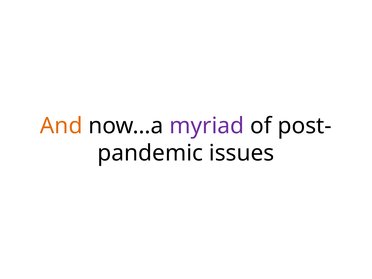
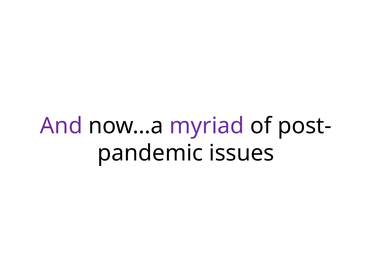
And colour: orange -> purple (61, 126)
